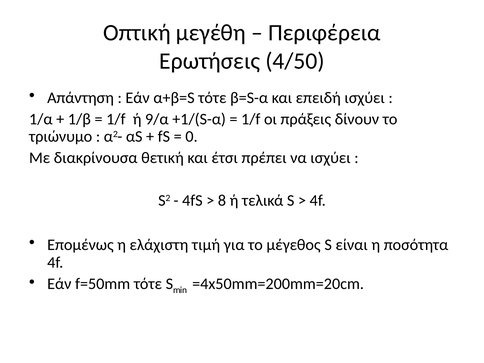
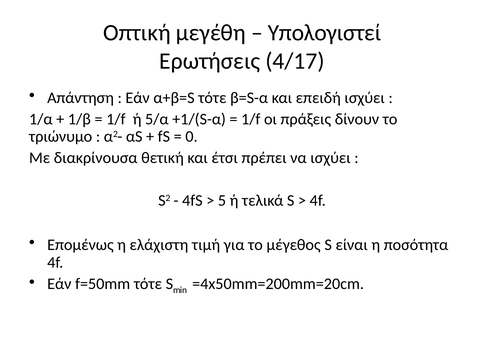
Περιφέρεια: Περιφέρεια -> Υπολογιστεί (324, 33)
4/50: 4/50 -> 4/17 (295, 61)
9/α: 9/α -> 5/α (157, 119)
8: 8 -> 5 (222, 200)
